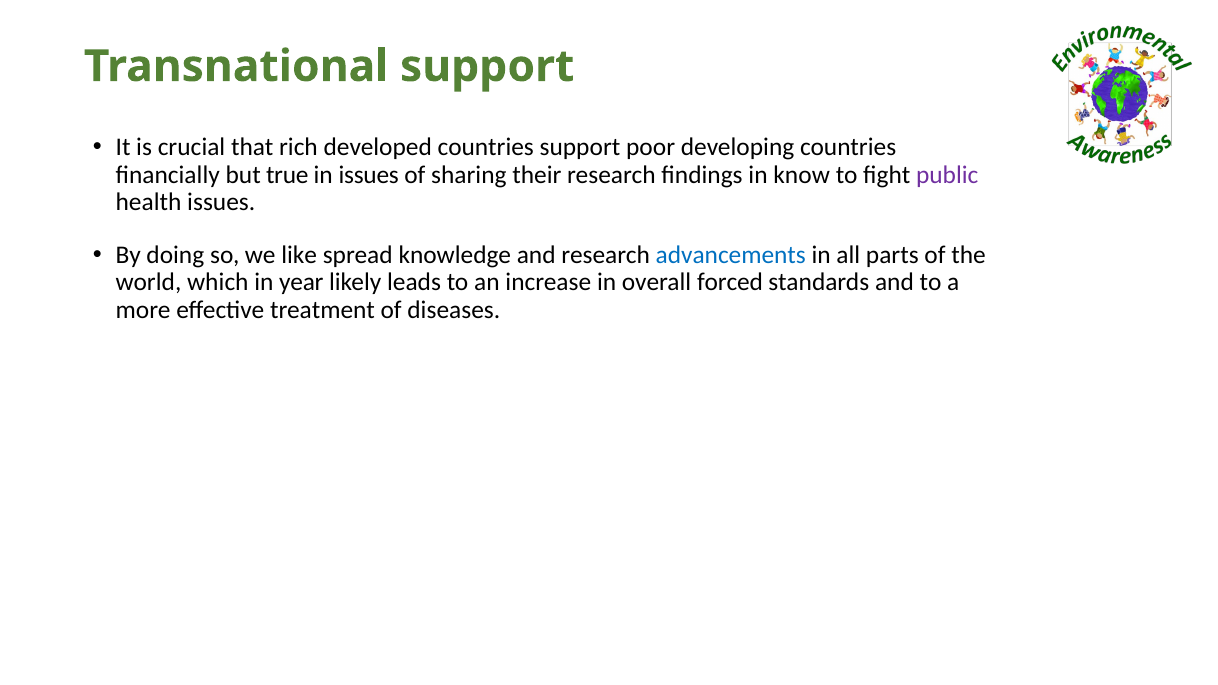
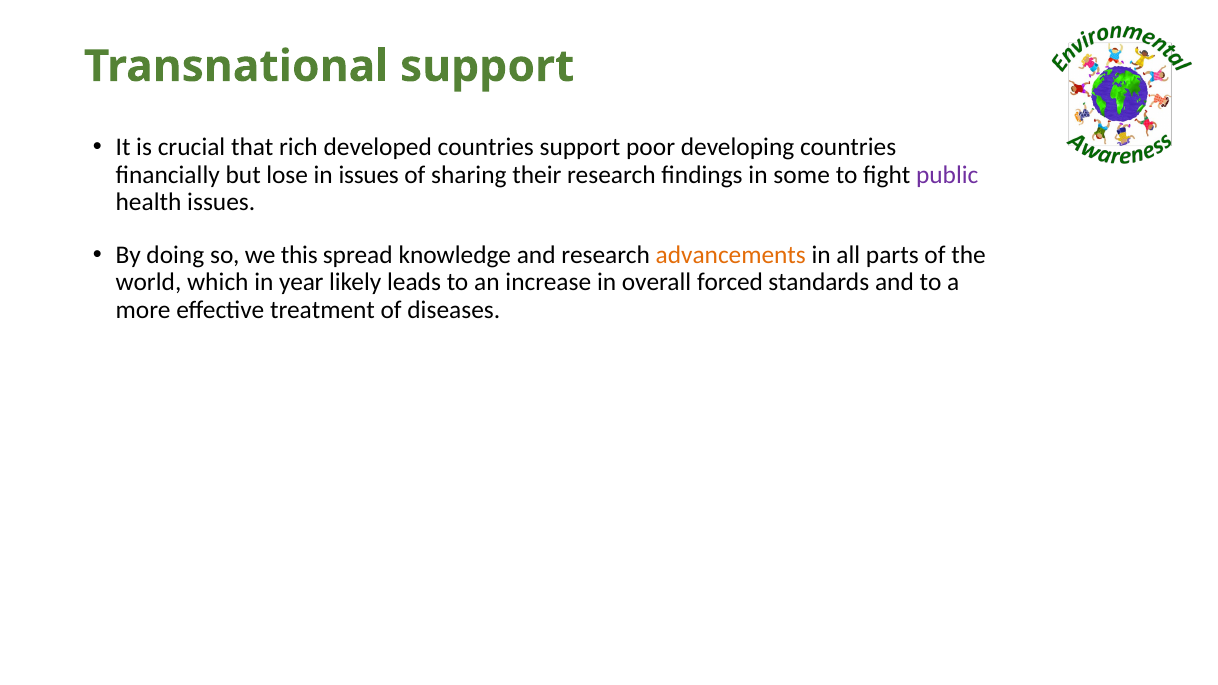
true: true -> lose (287, 175)
know: know -> some (802, 175)
like: like -> this (299, 255)
advancements colour: blue -> orange (731, 255)
